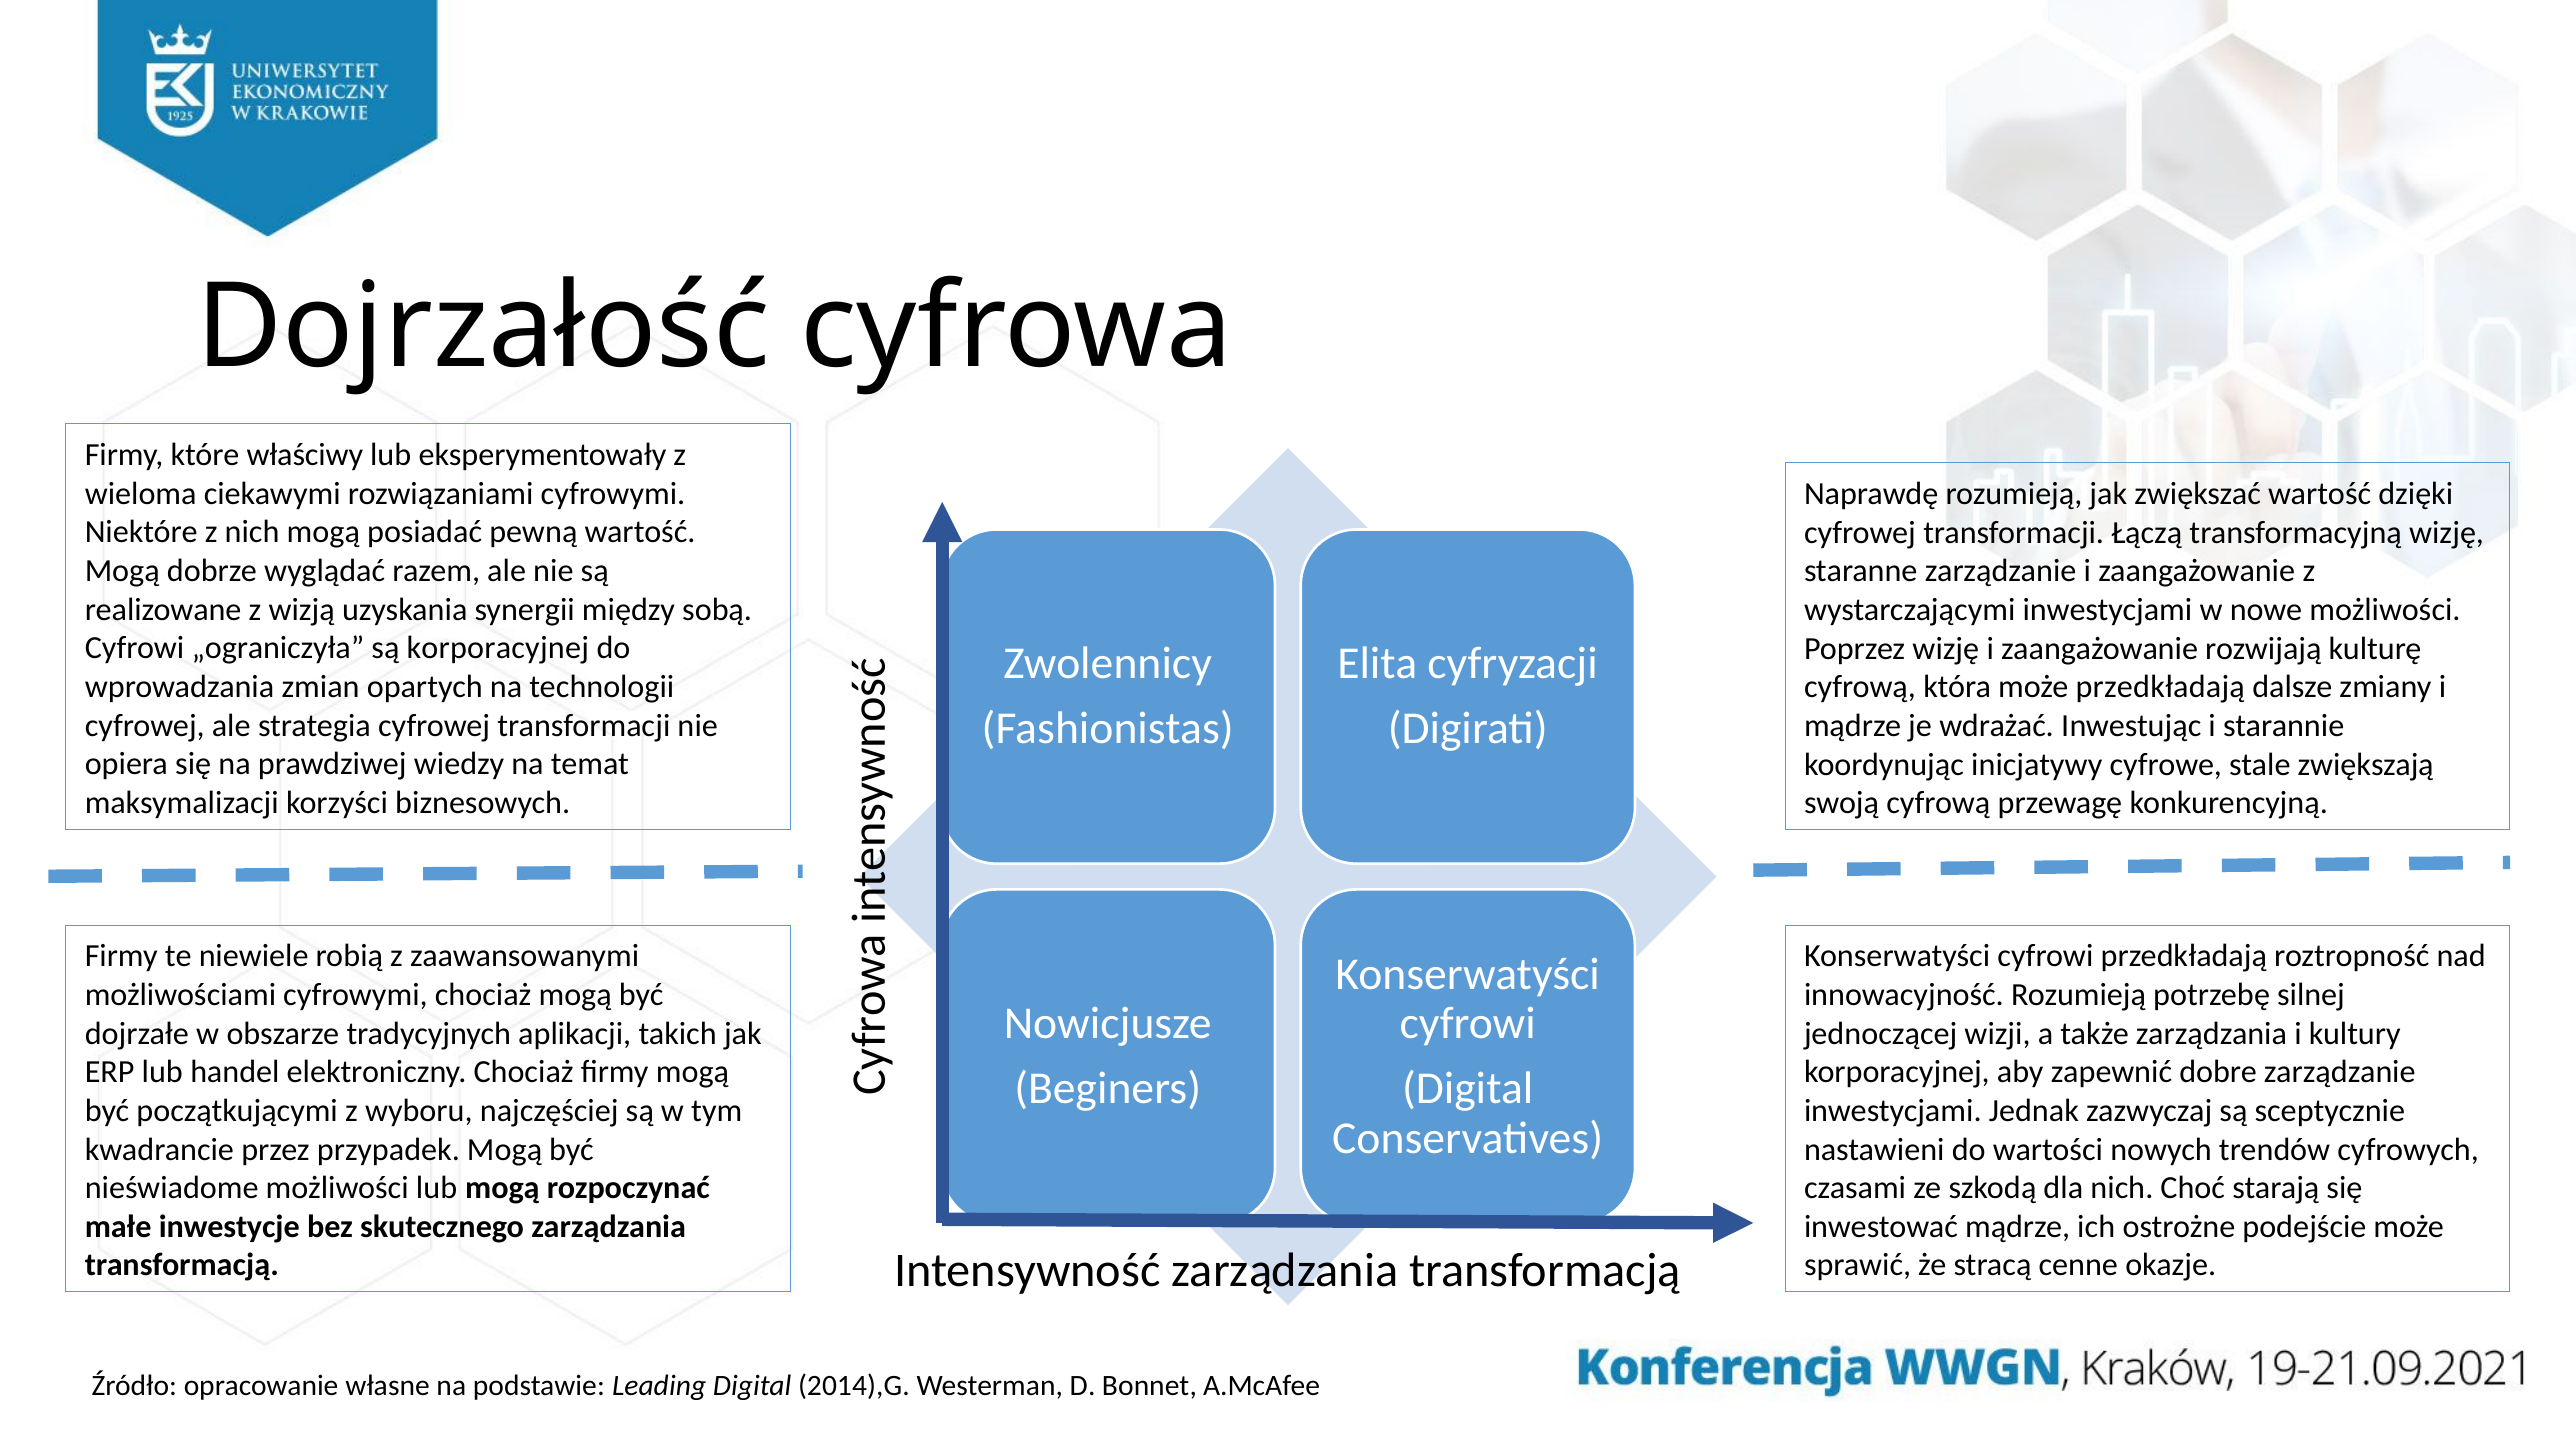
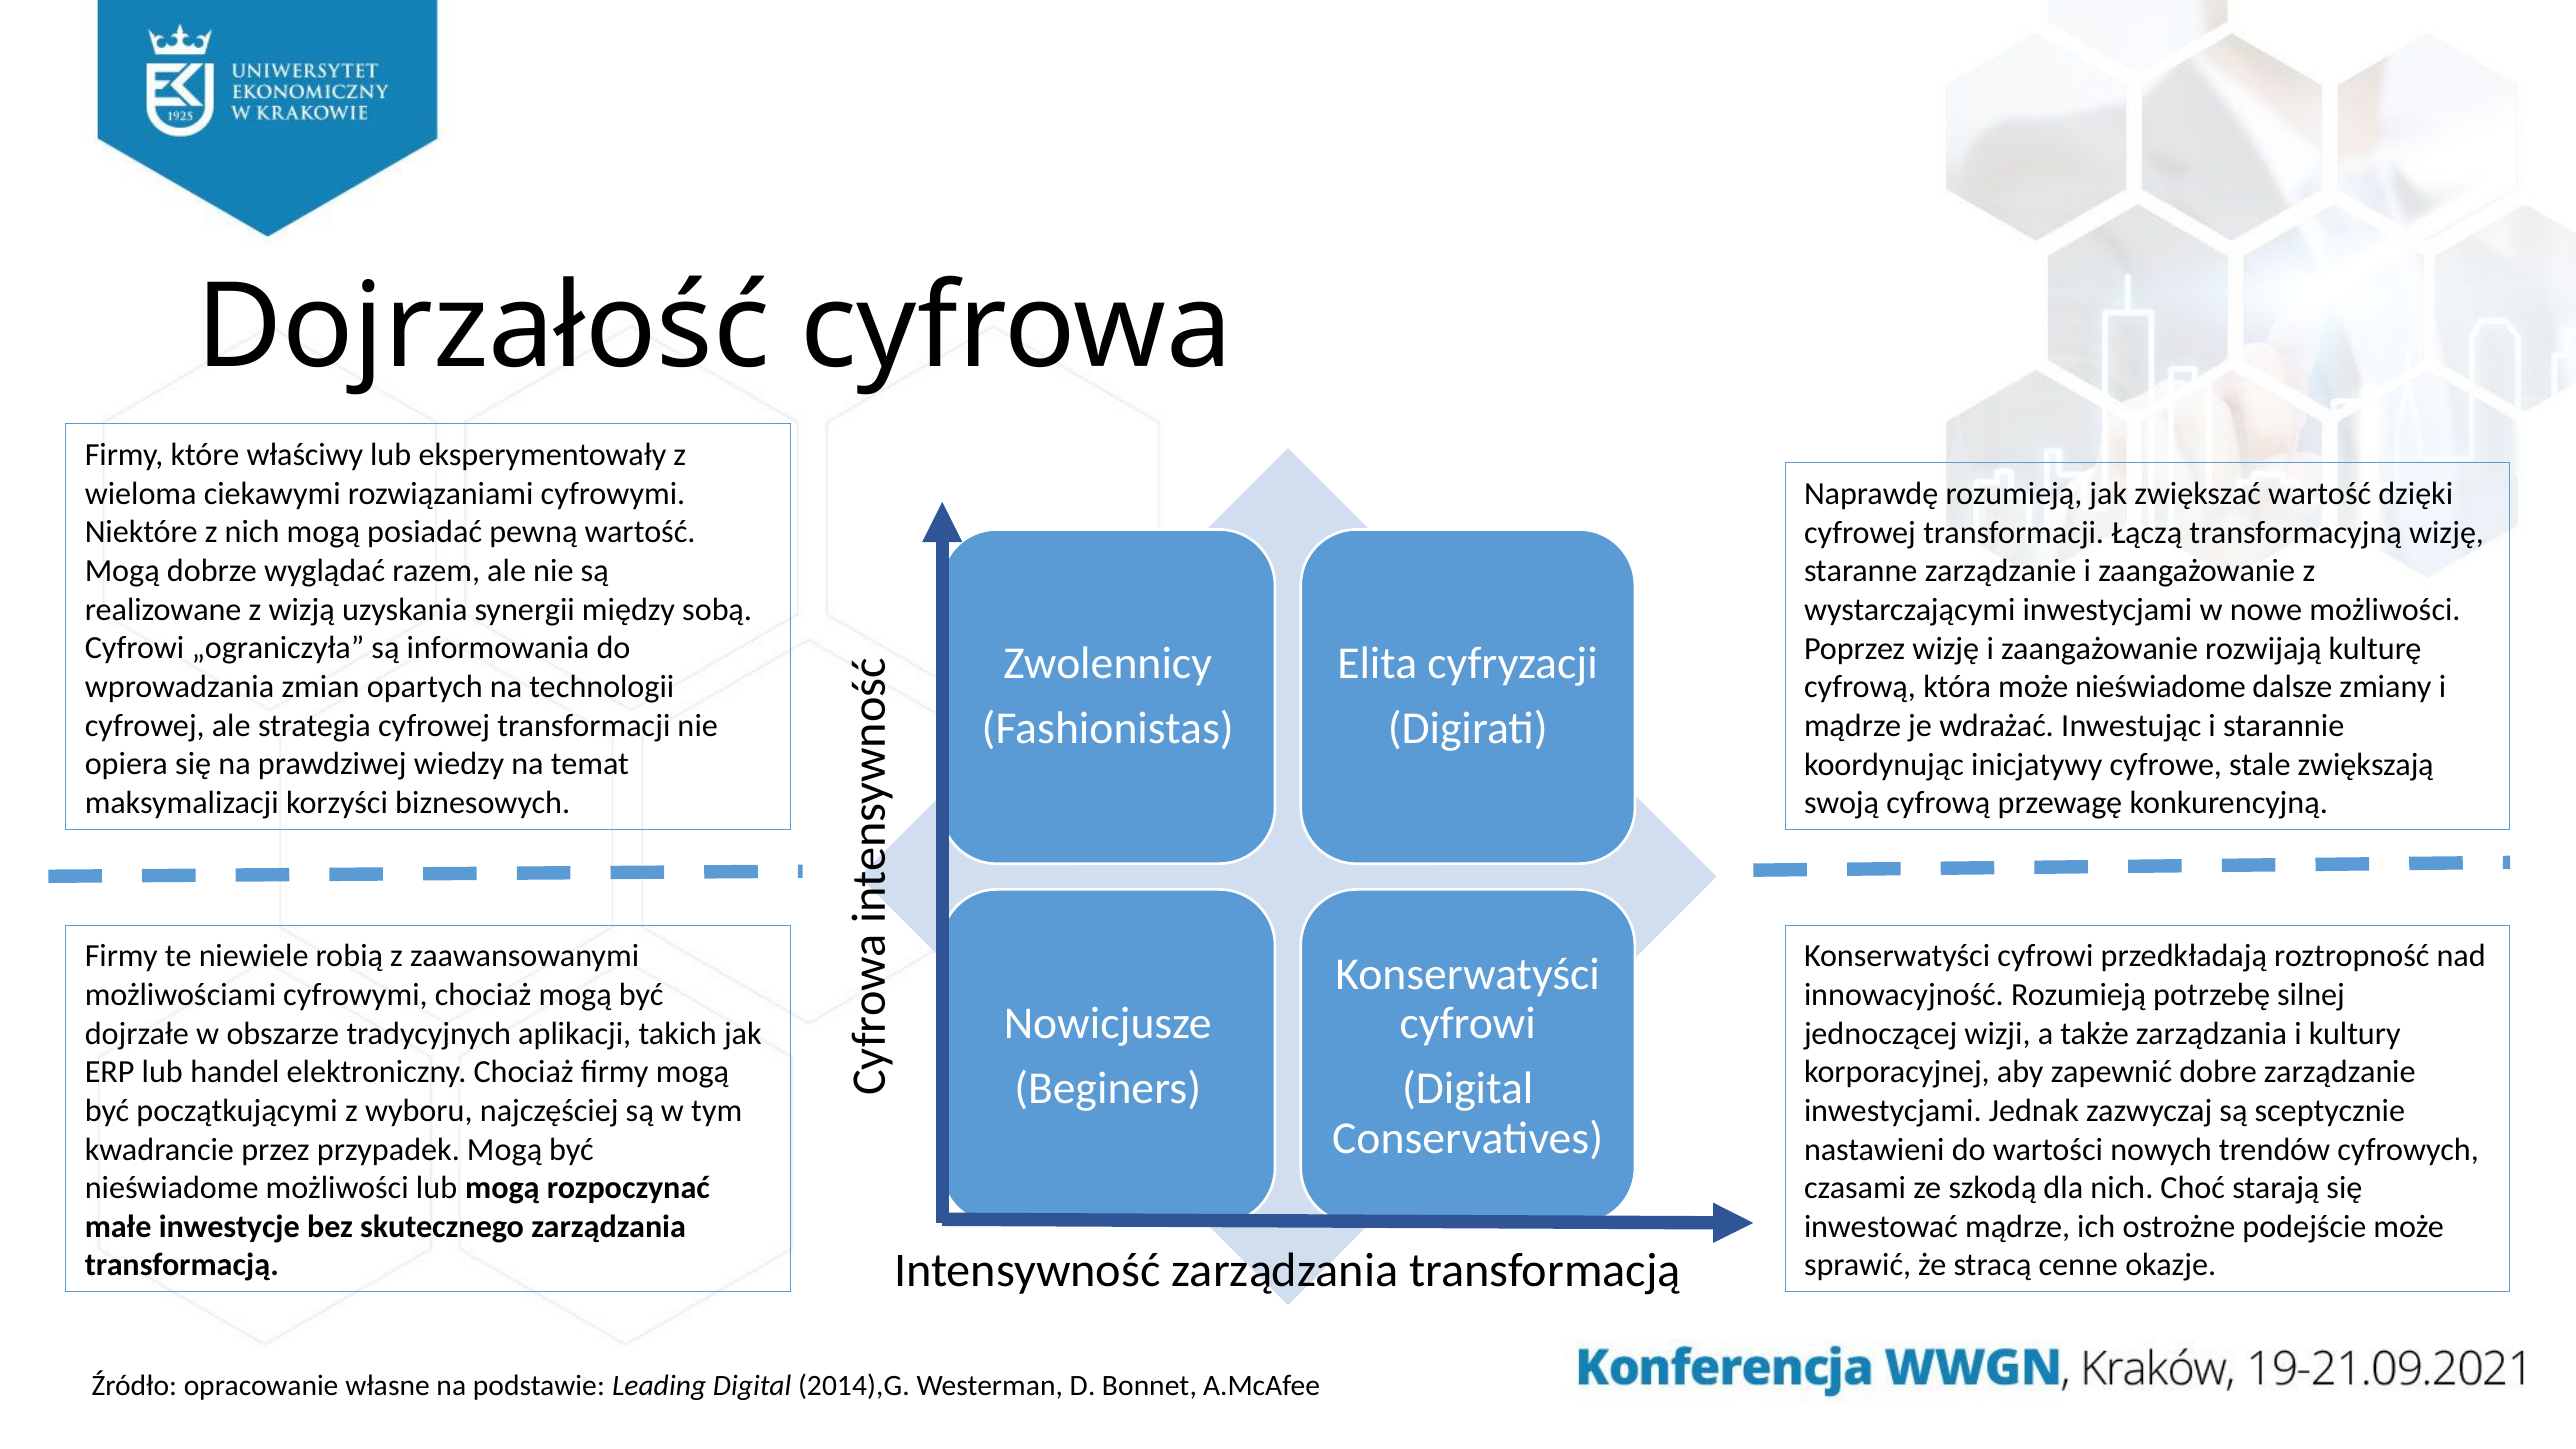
są korporacyjnej: korporacyjnej -> informowania (498, 648)
może przedkładają: przedkładają -> nieświadome (2160, 687)
